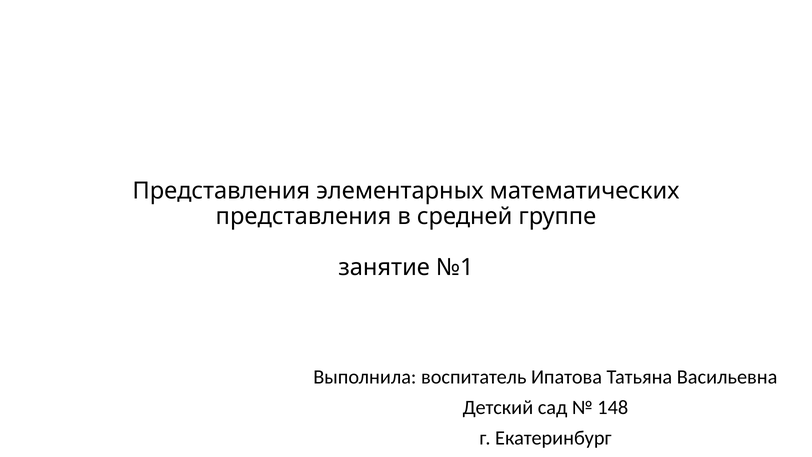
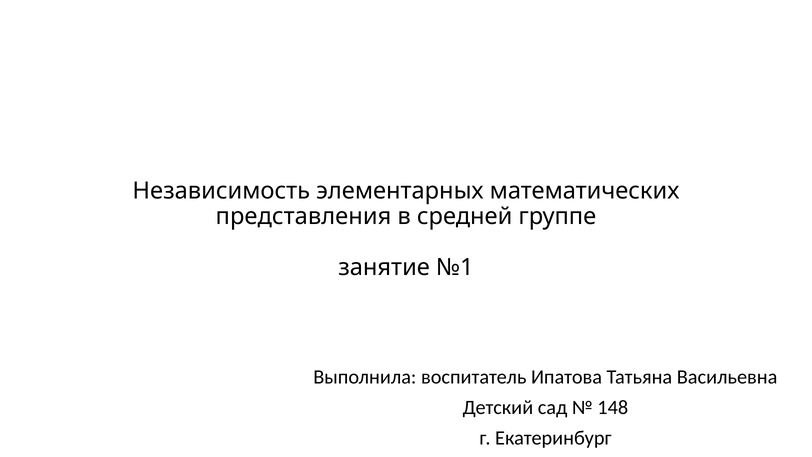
Представления: Представления -> Независимость (221, 191)
